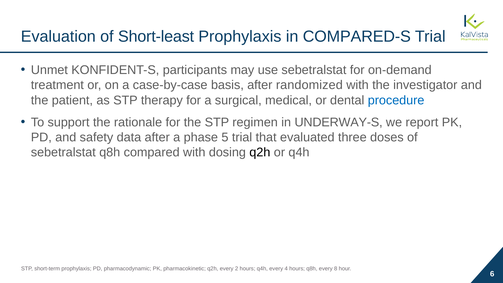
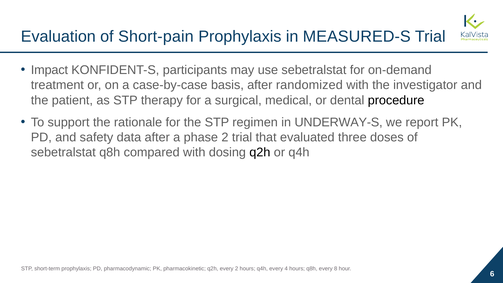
Short-least: Short-least -> Short-pain (156, 36)
COMPARED-S: COMPARED-S -> MEASURED-S (357, 36)
Unmet: Unmet -> Impact (49, 70)
procedure colour: blue -> black (396, 100)
phase 5: 5 -> 2 (225, 137)
